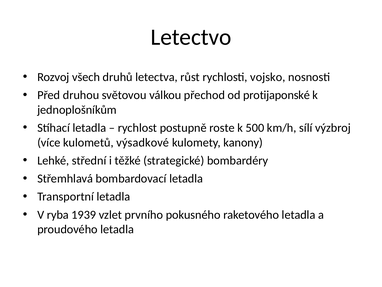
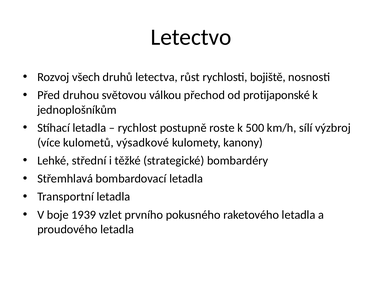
vojsko: vojsko -> bojiště (268, 77)
ryba: ryba -> boje (58, 214)
